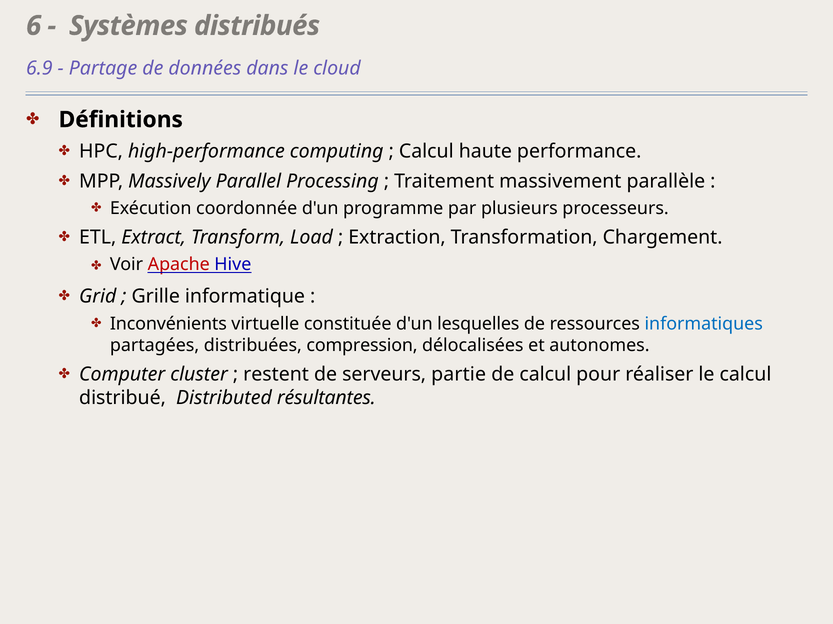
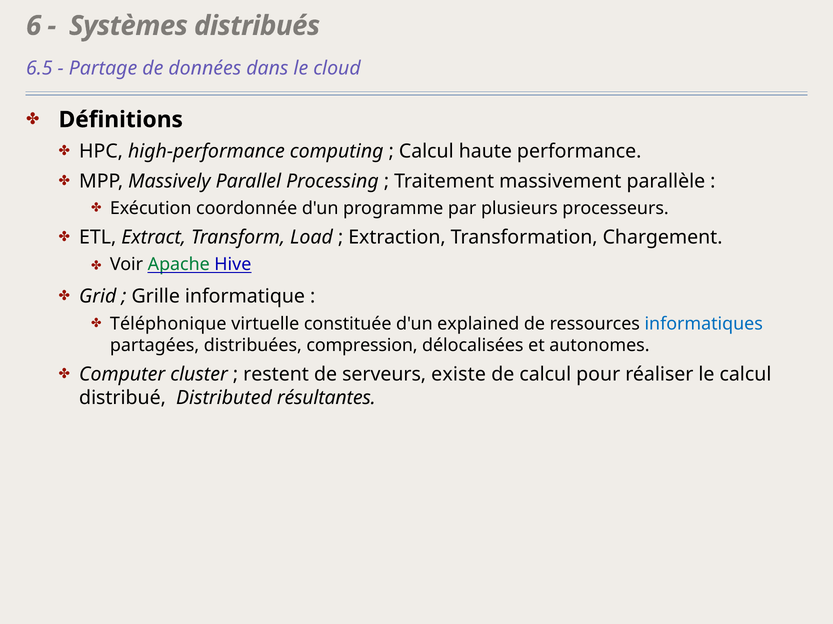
6.9: 6.9 -> 6.5 (39, 68)
Apache colour: red -> green (179, 265)
Inconvénients: Inconvénients -> Téléphonique (168, 324)
lesquelles: lesquelles -> explained (478, 324)
partie: partie -> existe (459, 375)
